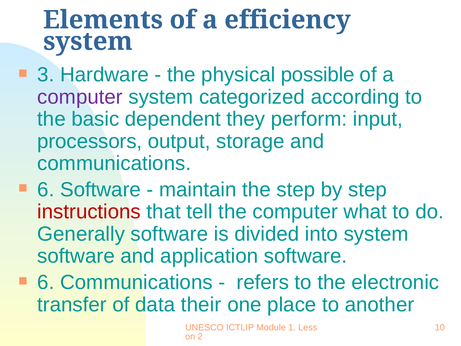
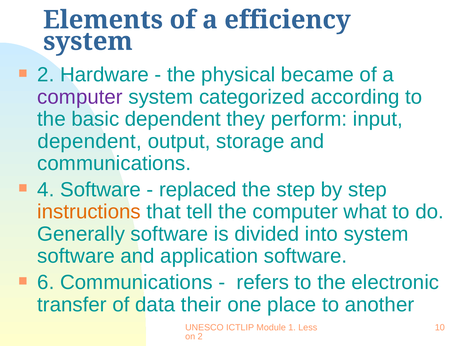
3: 3 -> 2 (46, 75)
possible: possible -> became (317, 75)
processors: processors -> dependent (90, 141)
6: 6 -> 4 (46, 190)
maintain: maintain -> replaced (198, 190)
instructions colour: red -> orange (89, 212)
